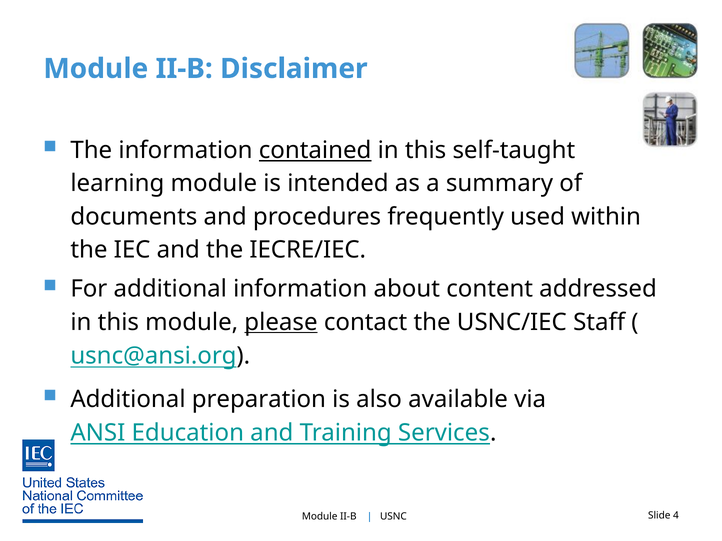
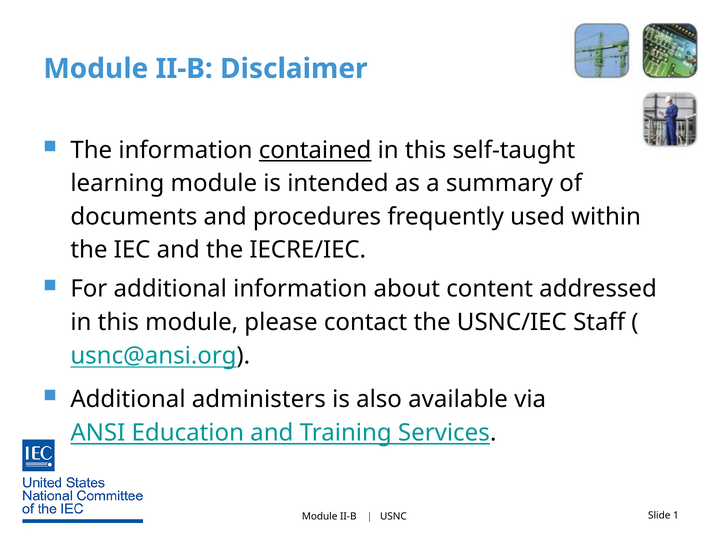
please underline: present -> none (281, 322)
preparation: preparation -> administers (259, 399)
4: 4 -> 1 (676, 516)
